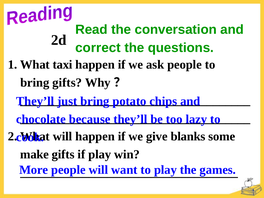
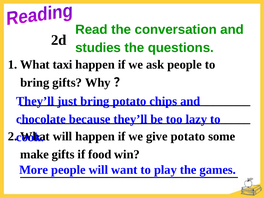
correct: correct -> studies (98, 48)
give blanks: blanks -> potato (188, 136)
if play: play -> food (100, 154)
